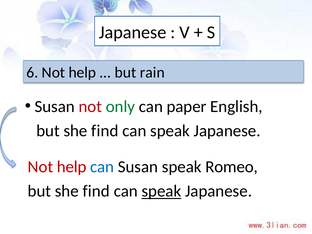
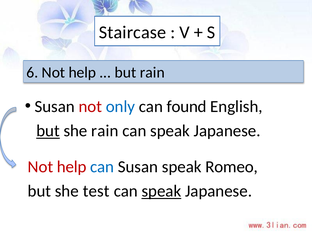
Japanese: Japanese -> Staircase (133, 32)
only colour: green -> blue (120, 107)
paper: paper -> found (187, 107)
but underline: none -> present (48, 131)
find: find -> rain (105, 131)
find: find -> test (96, 191)
